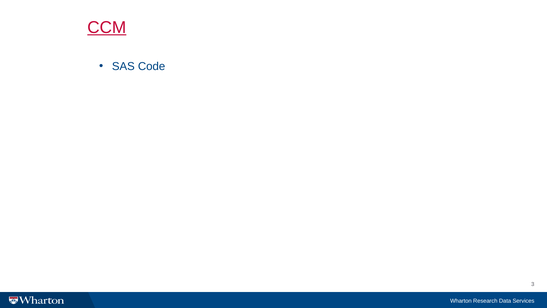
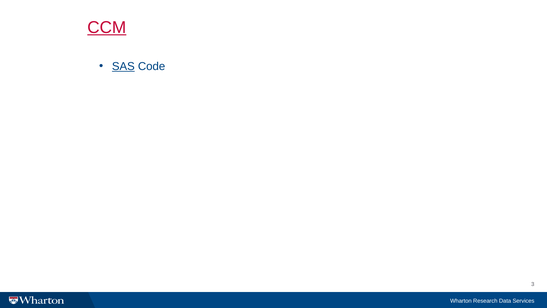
SAS underline: none -> present (123, 66)
